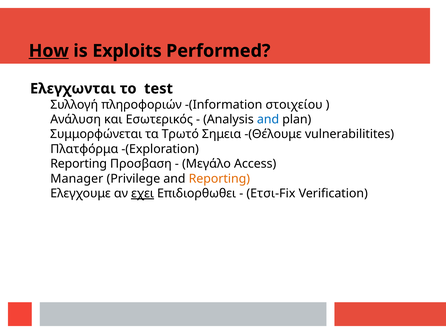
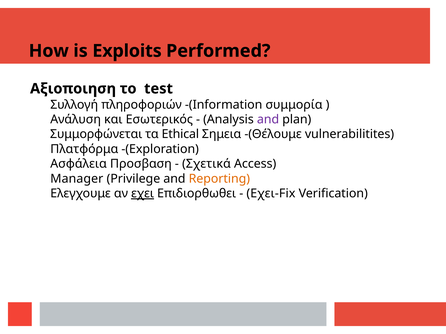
How underline: present -> none (49, 51)
Ελεγχωνται: Ελεγχωνται -> Αξιοποιηση (73, 89)
στοιχείου: στοιχείου -> συμμορία (294, 105)
and colour: blue -> purple (268, 120)
Τρωτό: Τρωτό -> Ethical (180, 134)
Reporting: Reporting -> Ασφάλεια (79, 164)
Μεγάλο: Μεγάλο -> Σχετικά (206, 164)
Ετσι-Fix: Ετσι-Fix -> Εχει-Fix (271, 194)
